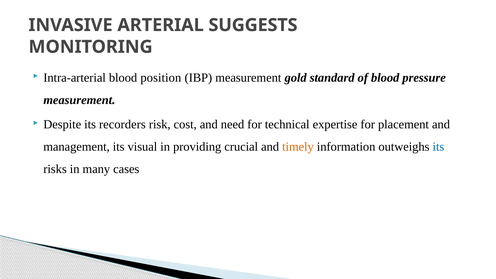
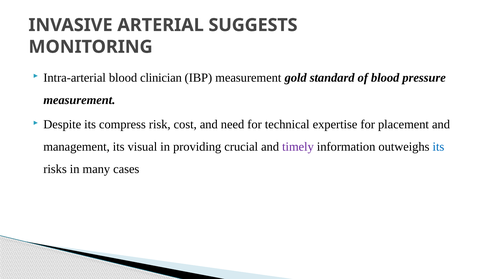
position: position -> clinician (161, 78)
recorders: recorders -> compress (122, 125)
timely colour: orange -> purple (298, 147)
